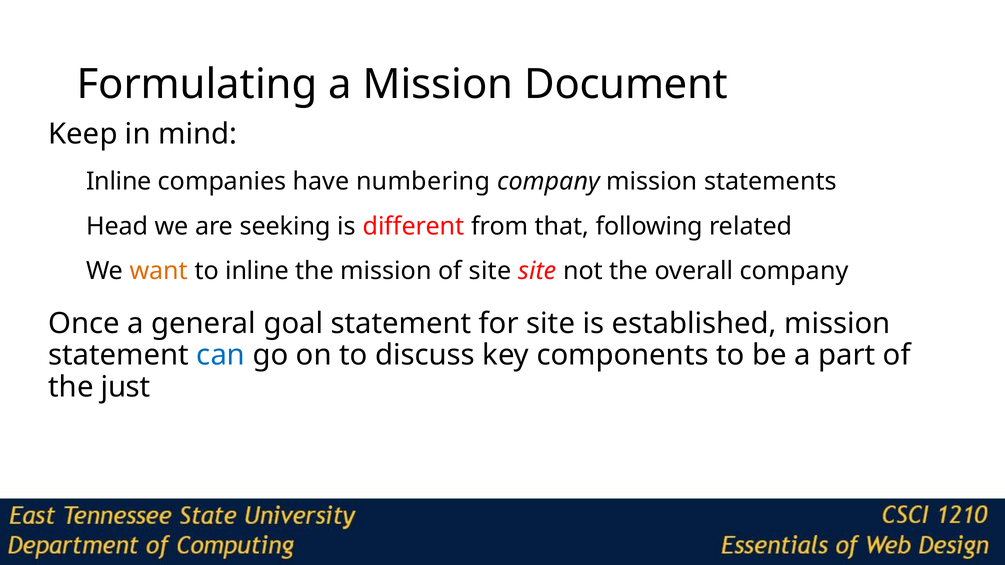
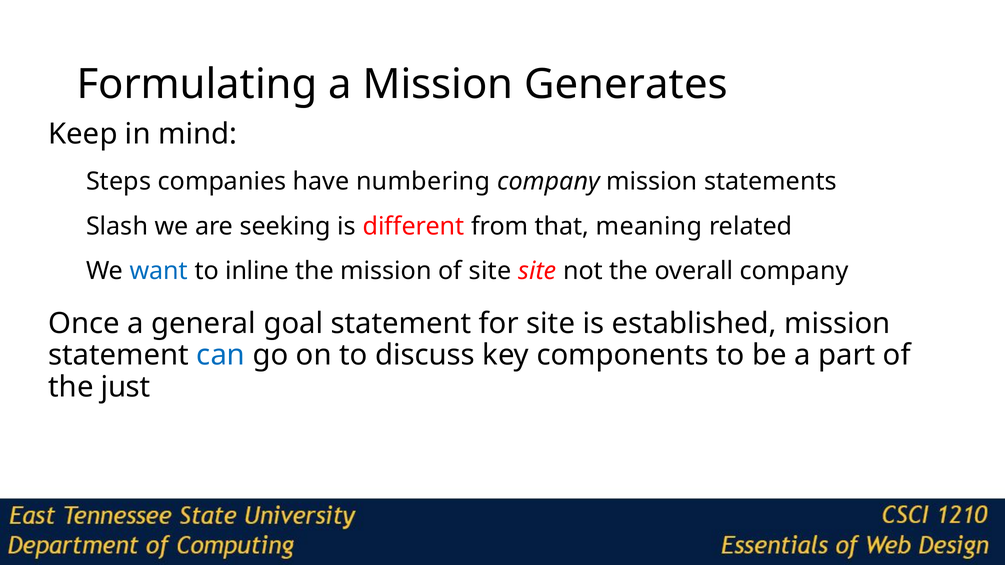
Document: Document -> Generates (626, 84)
Inline: Inline -> Steps (119, 182)
Head: Head -> Slash (117, 226)
following: following -> meaning (649, 226)
want colour: orange -> blue (159, 271)
